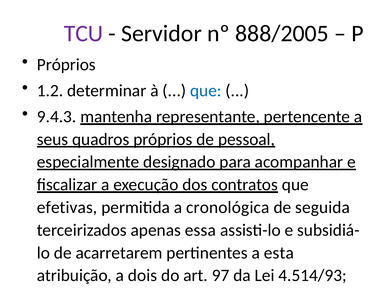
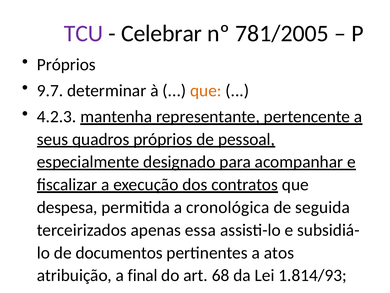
Servidor: Servidor -> Celebrar (162, 33)
888/2005: 888/2005 -> 781/2005 (282, 33)
1.2: 1.2 -> 9.7 (50, 90)
que colour: blue -> orange (206, 90)
9.4.3: 9.4.3 -> 4.2.3 (57, 116)
efetivas: efetivas -> despesa (67, 207)
acarretarem: acarretarem -> documentos (119, 252)
esta: esta -> atos (279, 252)
dois: dois -> final (143, 275)
97: 97 -> 68 (221, 275)
4.514/93: 4.514/93 -> 1.814/93 (313, 275)
